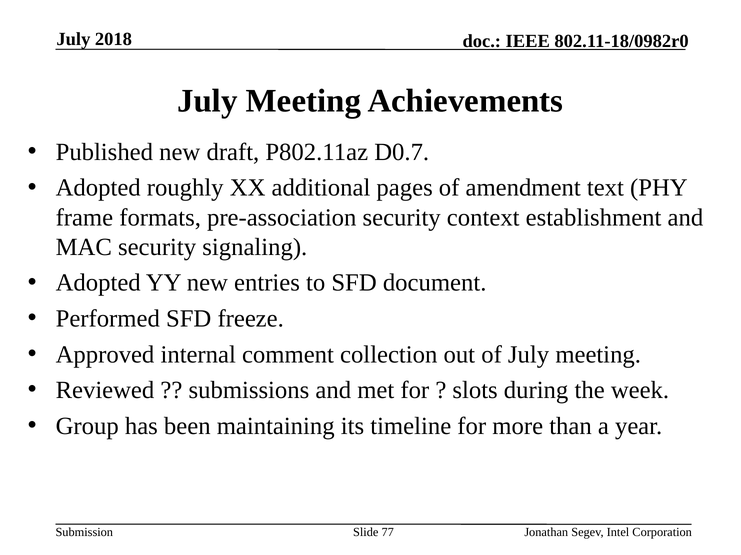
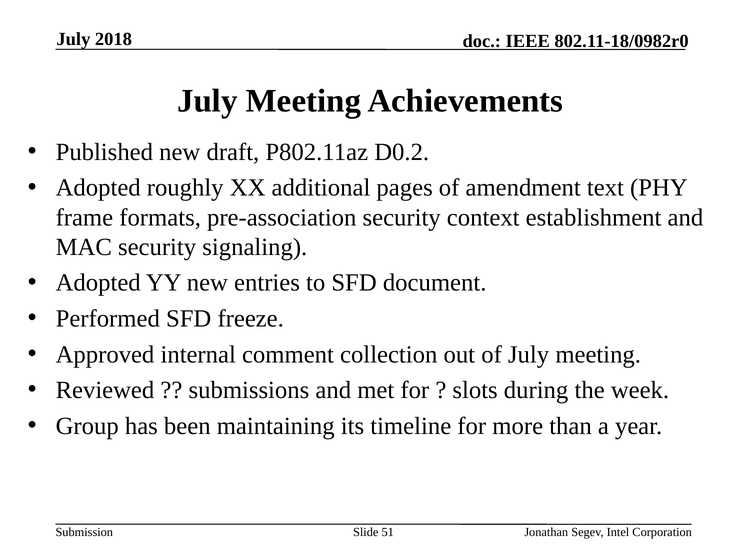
D0.7: D0.7 -> D0.2 (402, 152)
77: 77 -> 51 (388, 533)
